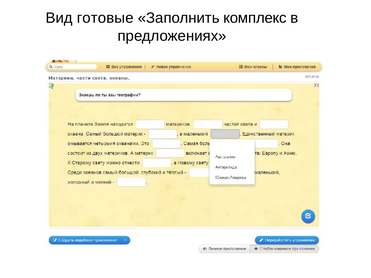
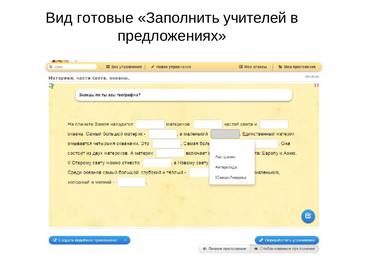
комплекс: комплекс -> учителей (255, 18)
